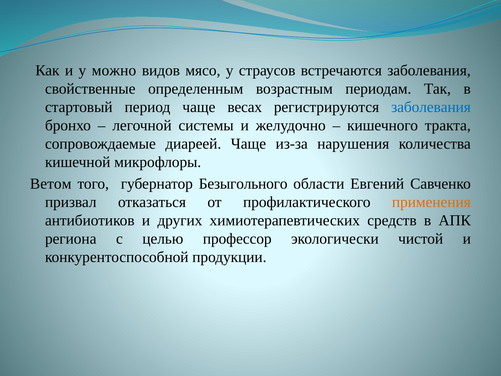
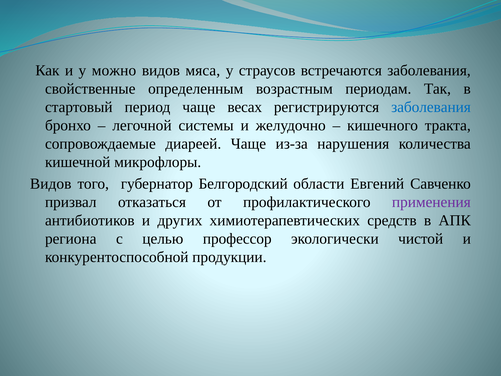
мясо: мясо -> мяса (203, 70)
Ветом: Ветом -> Видов (51, 183)
Безыгольного: Безыгольного -> Белгородский (243, 183)
применения colour: orange -> purple (431, 202)
